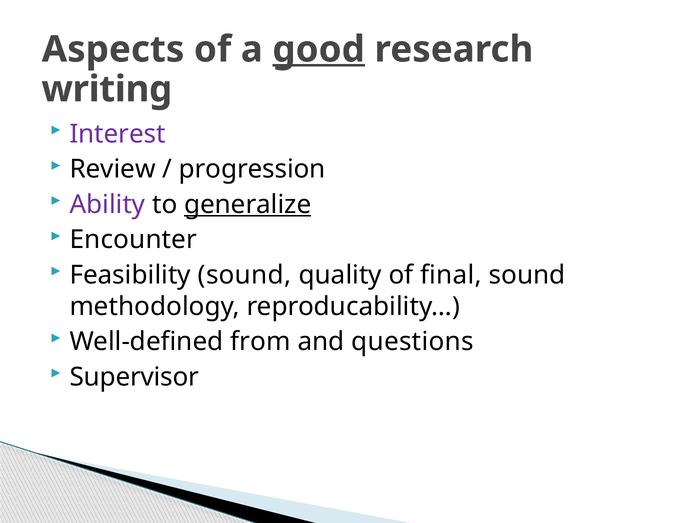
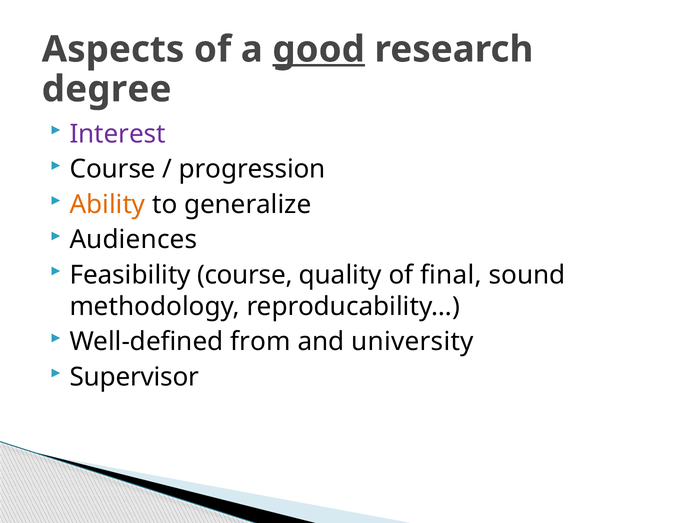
writing: writing -> degree (107, 89)
Review: Review -> Course (113, 169)
Ability colour: purple -> orange (107, 204)
generalize underline: present -> none (248, 204)
Encounter: Encounter -> Audiences (133, 240)
Feasibility sound: sound -> course (245, 275)
questions: questions -> university (412, 342)
